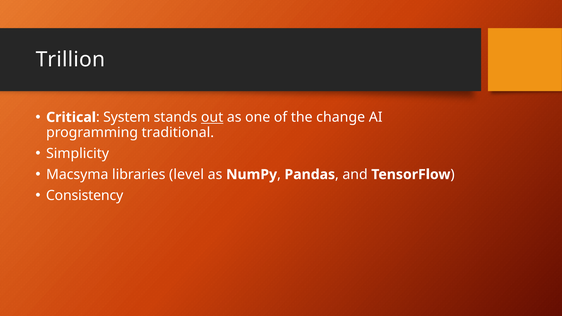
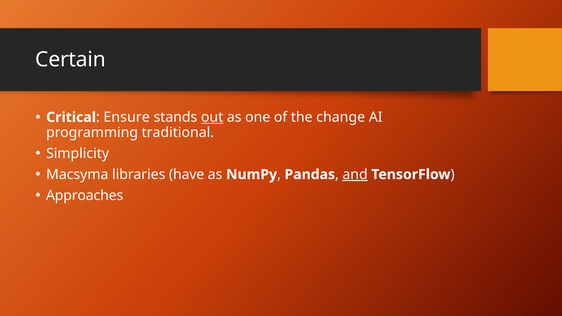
Trillion: Trillion -> Certain (71, 59)
System: System -> Ensure (127, 117)
level: level -> have (187, 175)
and underline: none -> present (355, 175)
Consistency: Consistency -> Approaches (85, 196)
